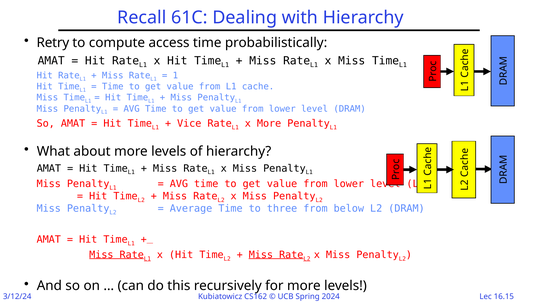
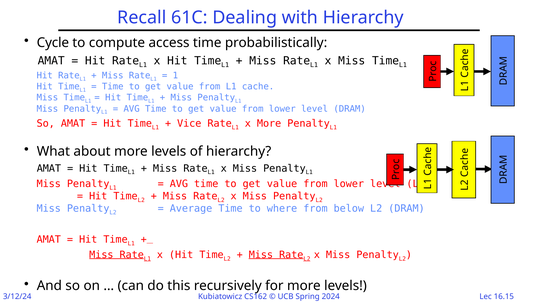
Retry: Retry -> Cycle (53, 43)
three: three -> where (282, 208)
